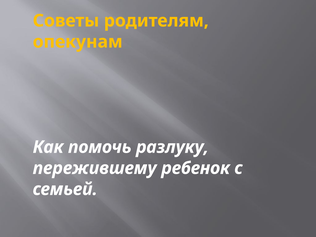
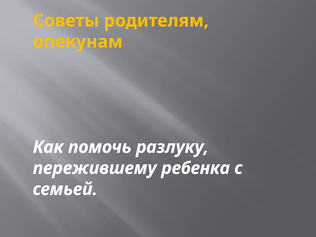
ребенок: ребенок -> ребенка (196, 168)
